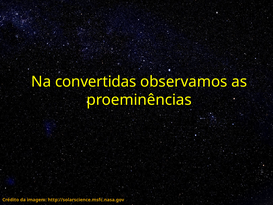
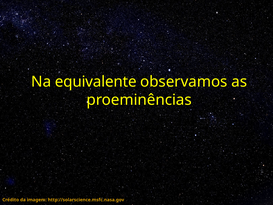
convertidas: convertidas -> equivalente (96, 82)
